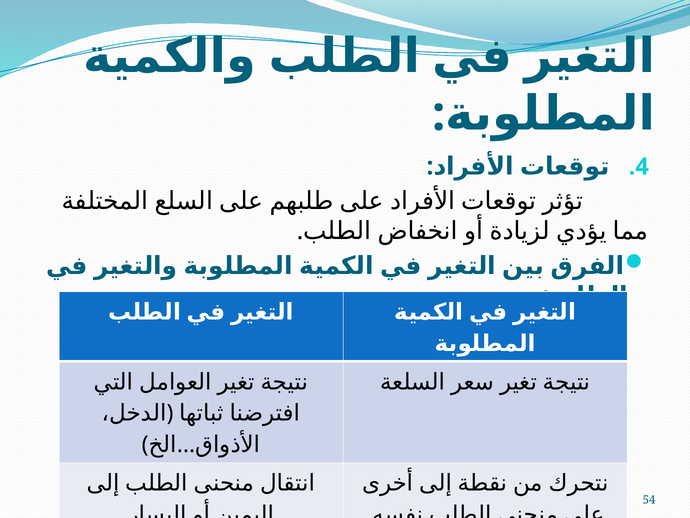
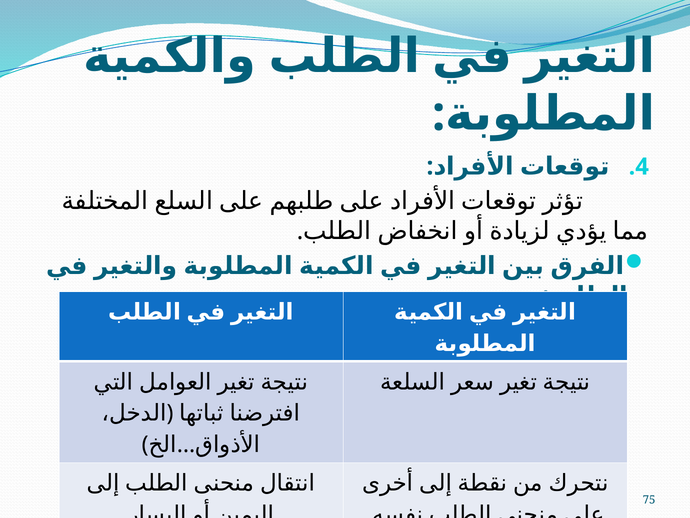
54: 54 -> 75 (649, 499)
